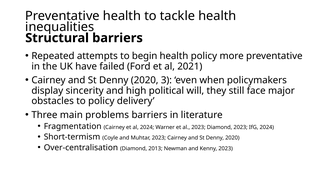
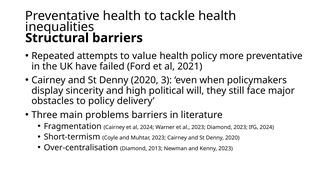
begin: begin -> value (145, 56)
